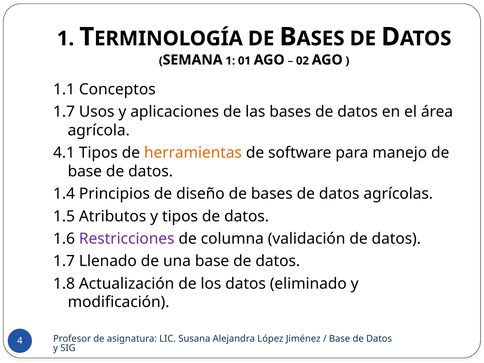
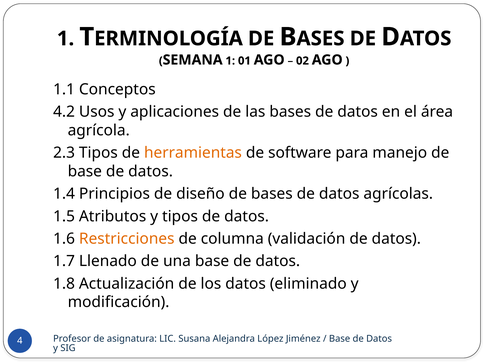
1.7: 1.7 -> 4.2 (64, 112)
4.1: 4.1 -> 2.3 (64, 153)
Restricciones colour: purple -> orange (127, 239)
